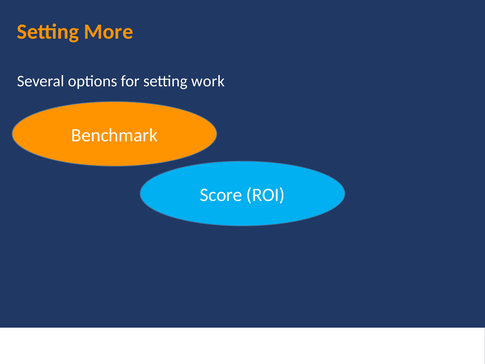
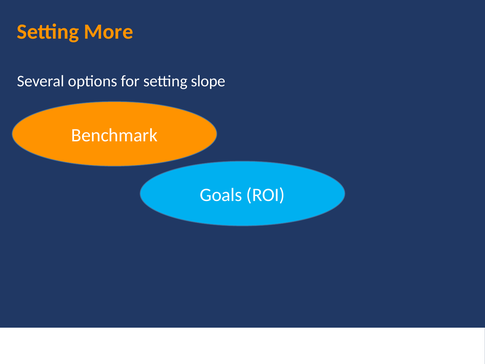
work: work -> slope (208, 81)
Score: Score -> Goals (221, 195)
